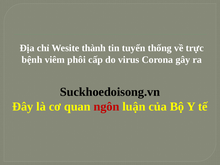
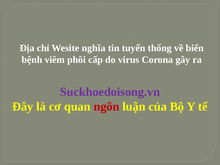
thành: thành -> nghĩa (94, 48)
trực: trực -> biến (195, 48)
Suckhoedoisong.vn colour: black -> purple (110, 92)
